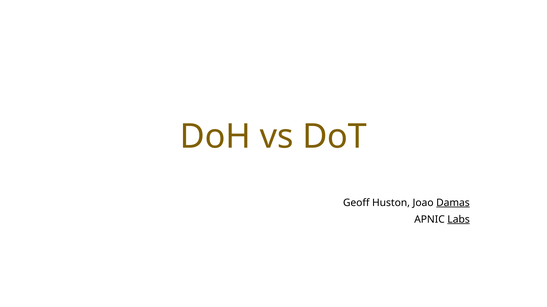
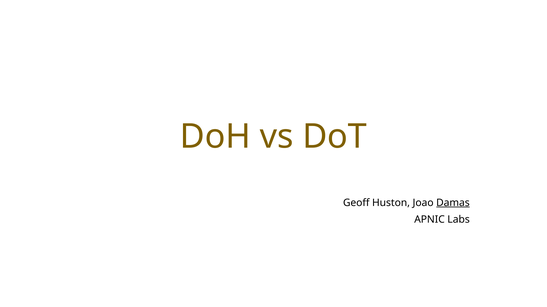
Labs underline: present -> none (459, 220)
